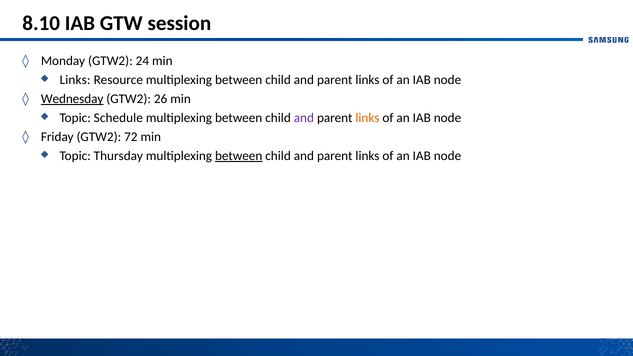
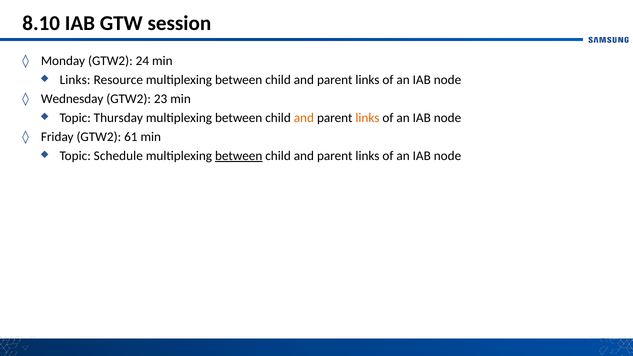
Wednesday underline: present -> none (72, 99)
26: 26 -> 23 (161, 99)
Schedule: Schedule -> Thursday (118, 118)
and colour: purple -> orange (304, 118)
72: 72 -> 61 (131, 137)
Thursday: Thursday -> Schedule (118, 156)
